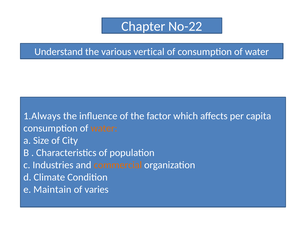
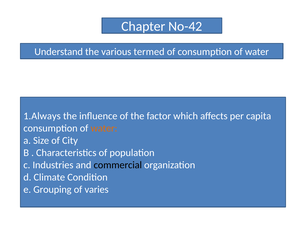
No-22: No-22 -> No-42 (185, 26)
vertical: vertical -> termed (149, 52)
commercial colour: orange -> black (118, 165)
Maintain: Maintain -> Grouping (52, 189)
